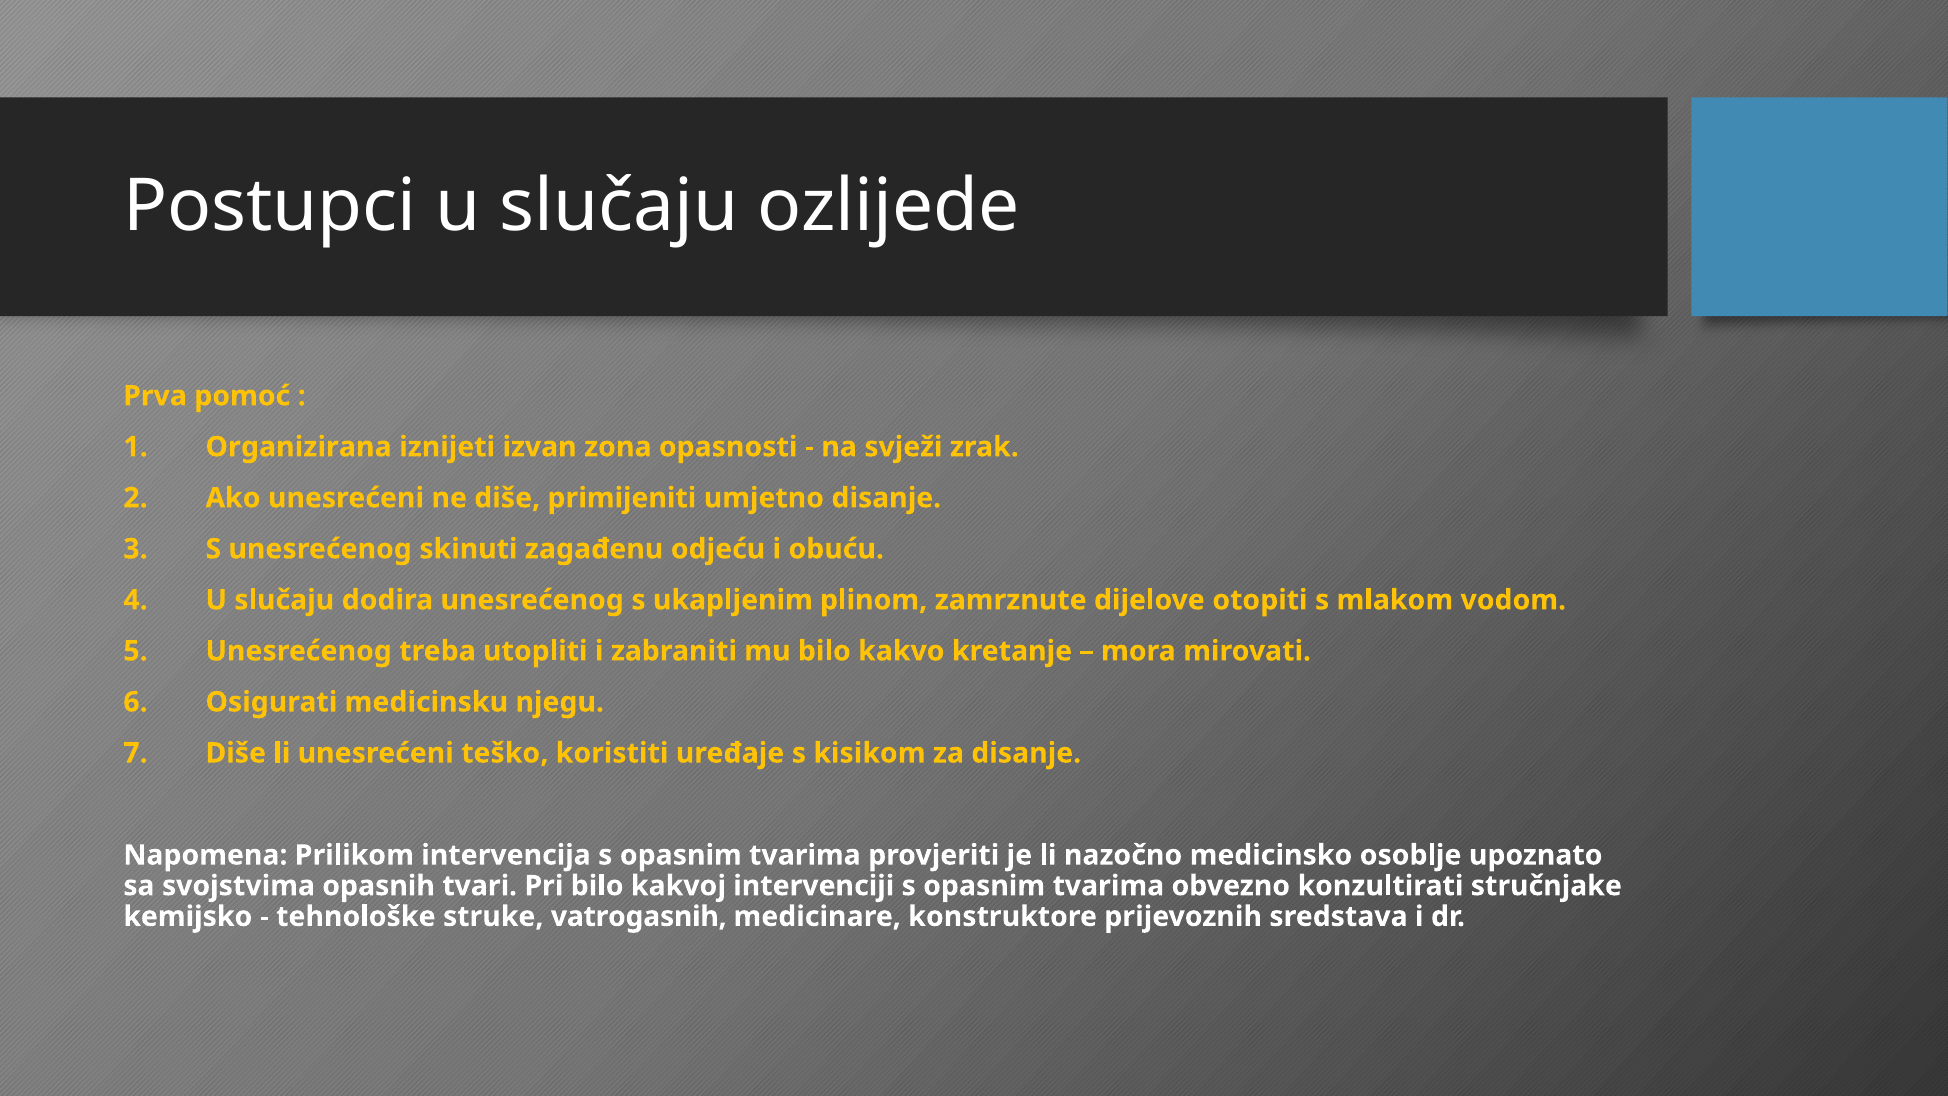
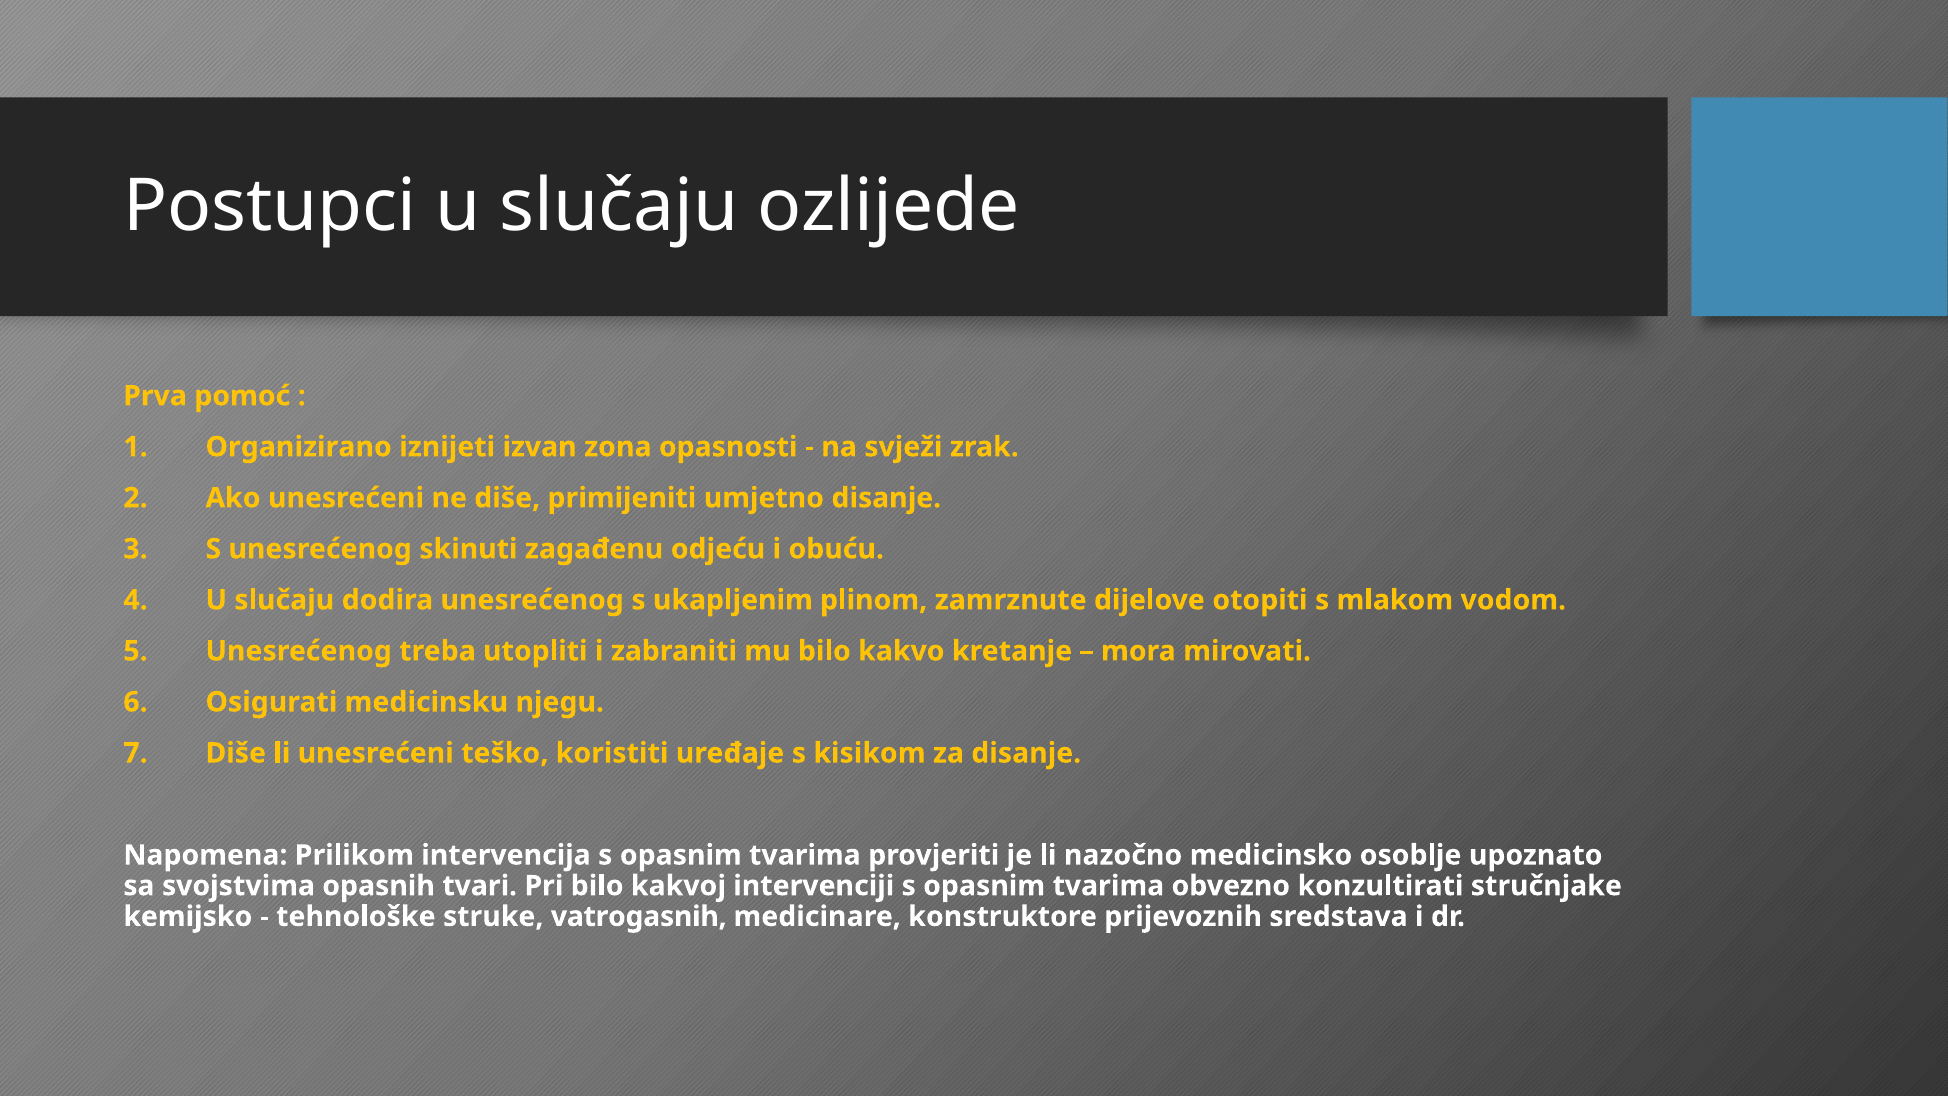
Organizirana: Organizirana -> Organizirano (299, 447)
